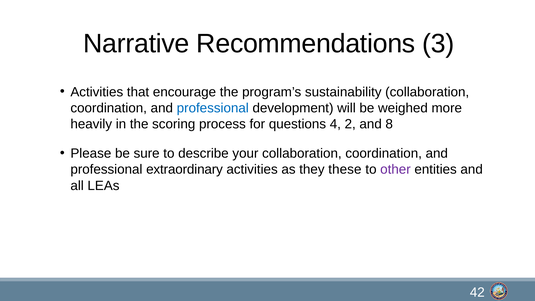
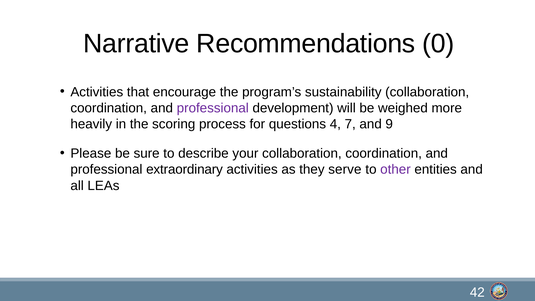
3: 3 -> 0 (438, 44)
professional colour: blue -> purple (213, 108)
2: 2 -> 7 (350, 124)
8: 8 -> 9 (389, 124)
these: these -> serve (345, 170)
